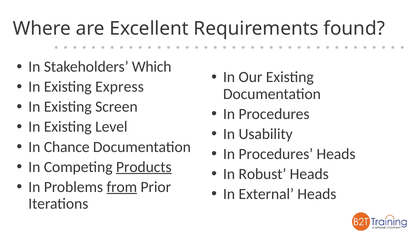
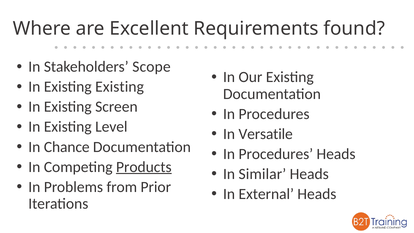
Which: Which -> Scope (151, 67)
Existing Express: Express -> Existing (120, 87)
Usability: Usability -> Versatile (266, 134)
Robust: Robust -> Similar (262, 174)
from underline: present -> none (122, 187)
